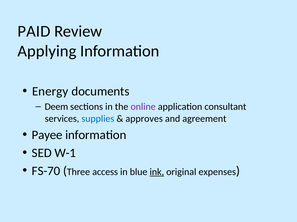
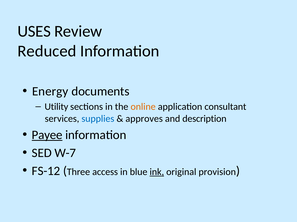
PAID: PAID -> USES (34, 31)
Applying: Applying -> Reduced (47, 51)
Deem: Deem -> Utility (56, 107)
online colour: purple -> orange (143, 107)
agreement: agreement -> description (204, 119)
Payee underline: none -> present (47, 135)
W-1: W-1 -> W-7 (65, 153)
FS-70: FS-70 -> FS-12 (46, 171)
expenses: expenses -> provision (217, 172)
